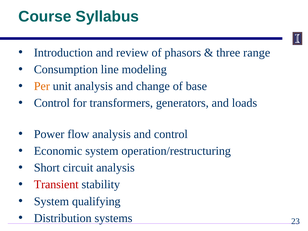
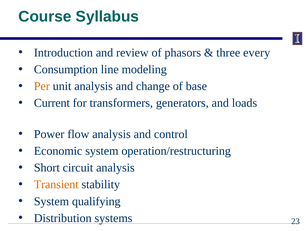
range: range -> every (257, 53)
Control: Control -> Current (52, 103)
Transient colour: red -> orange (56, 185)
